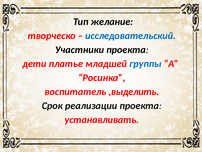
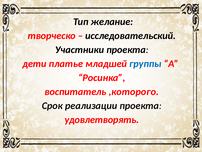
исследовательский colour: blue -> black (131, 36)
,выделить: ,выделить -> ,которого (134, 91)
устанавливать: устанавливать -> удовлетворять (102, 119)
